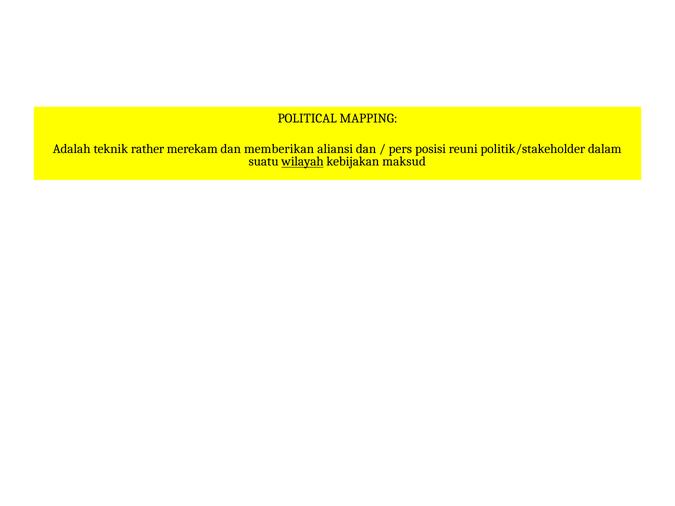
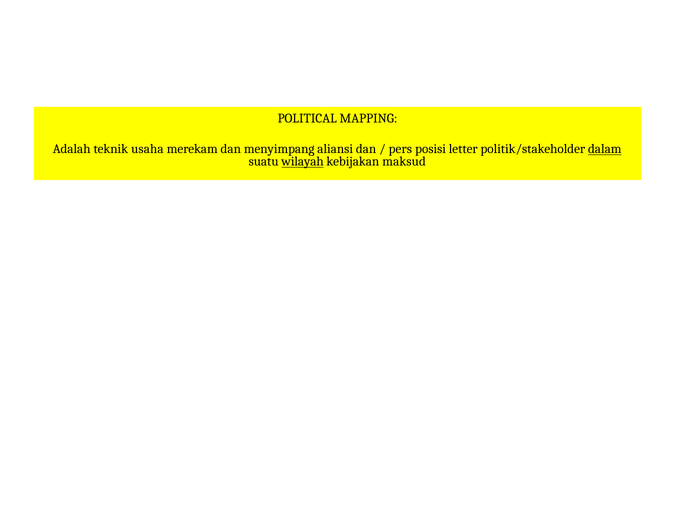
rather: rather -> usaha (147, 149)
memberikan: memberikan -> menyimpang (279, 149)
reuni: reuni -> letter (463, 149)
dalam underline: none -> present (605, 149)
